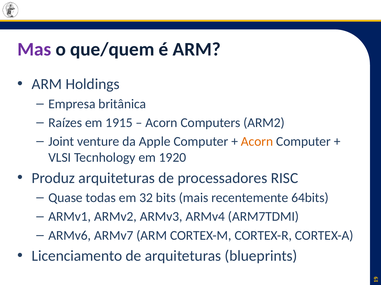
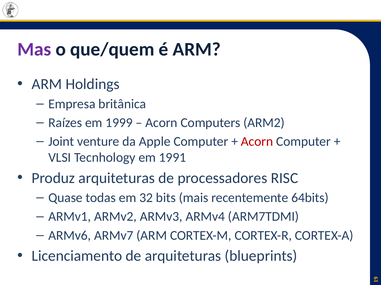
1915: 1915 -> 1999 (119, 123)
Acorn colour: orange -> red (257, 142)
1920: 1920 -> 1991 (173, 158)
